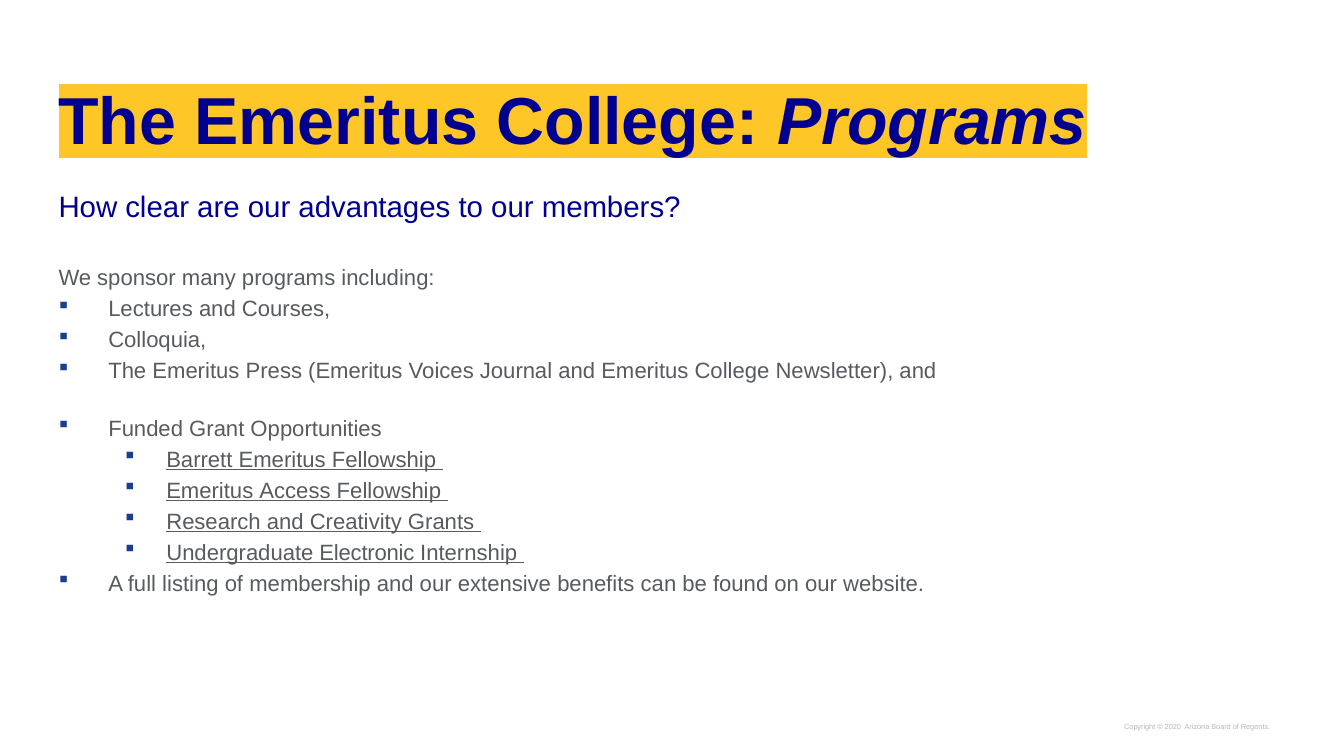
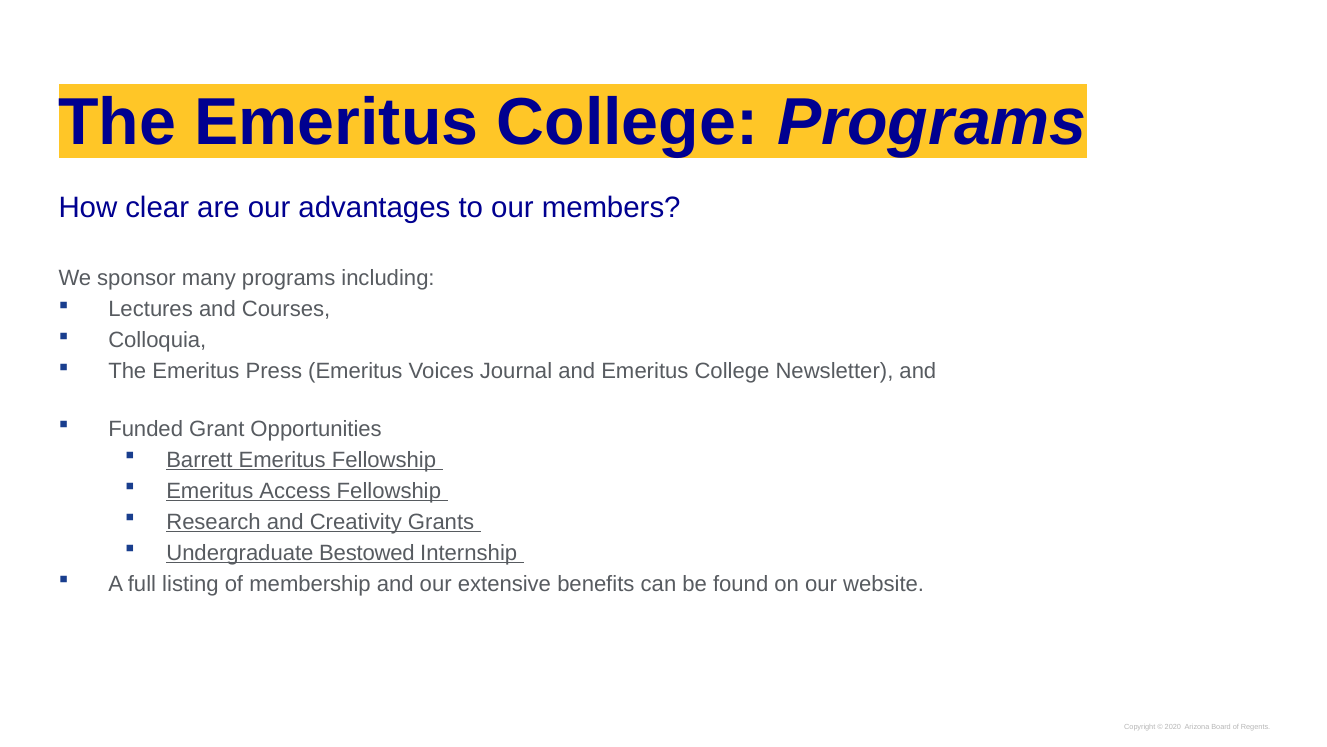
Electronic: Electronic -> Bestowed (367, 553)
